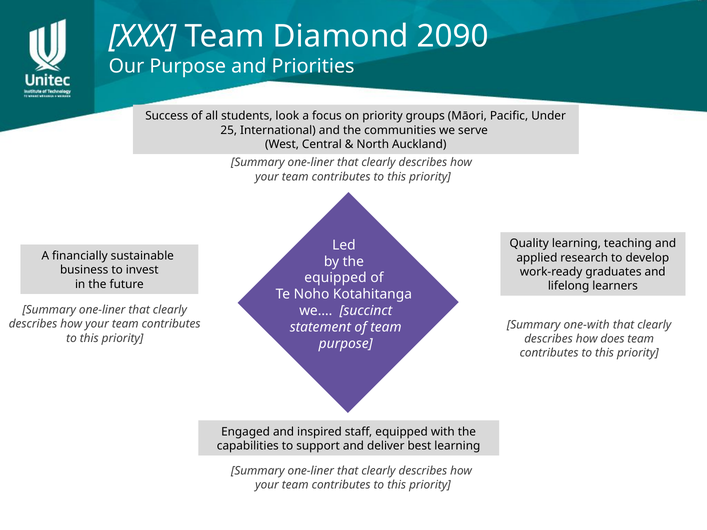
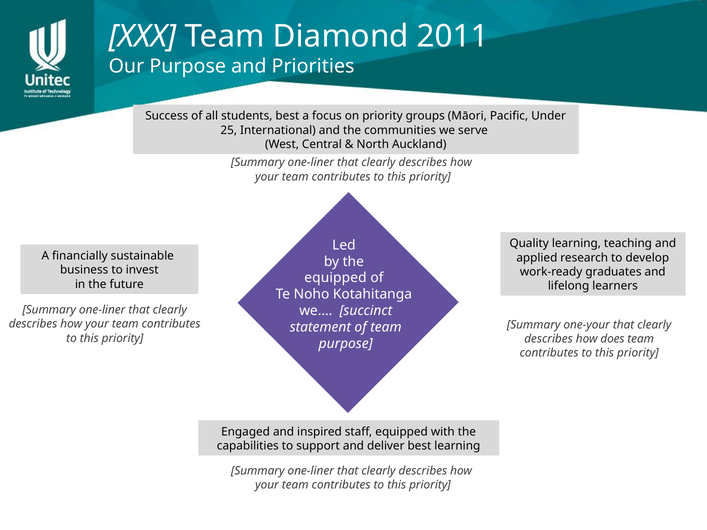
2090: 2090 -> 2011 (453, 36)
students look: look -> best (287, 116)
one-with: one-with -> one-your (587, 325)
